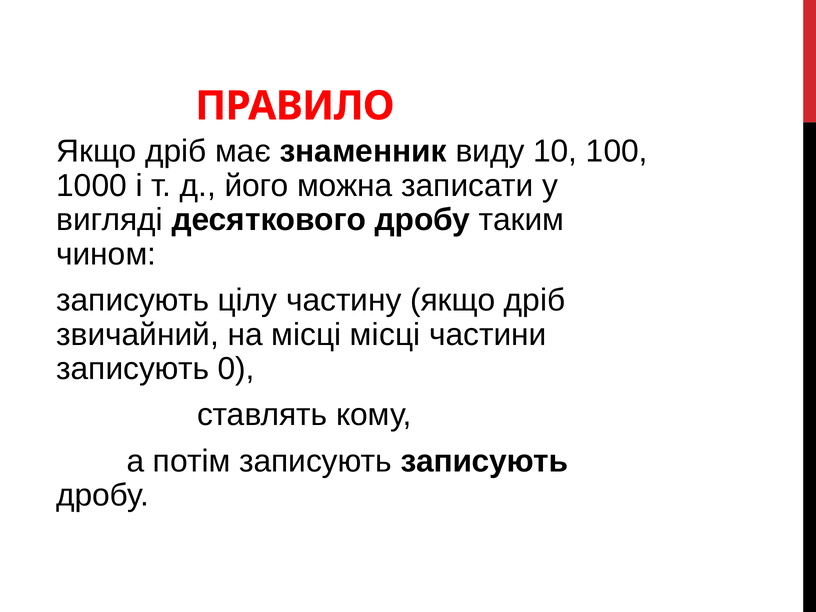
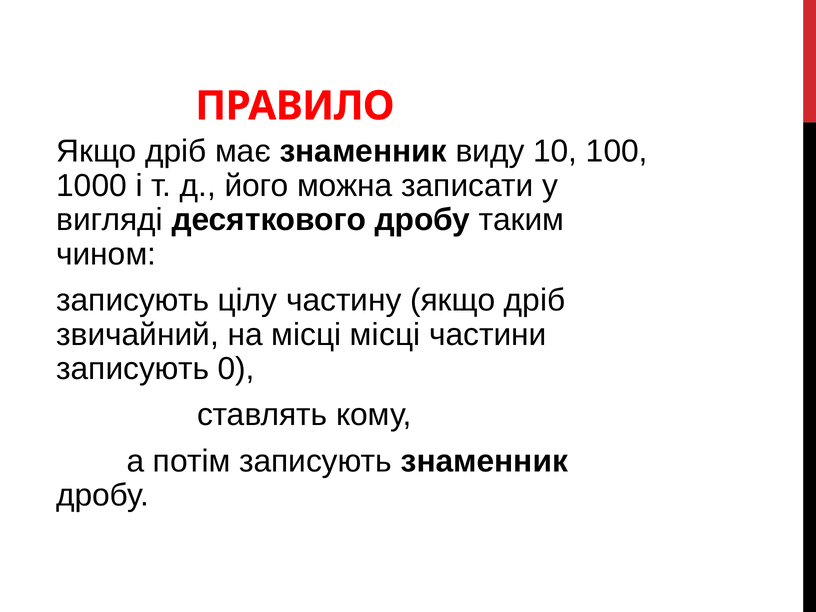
записують записують: записують -> знаменник (484, 461)
